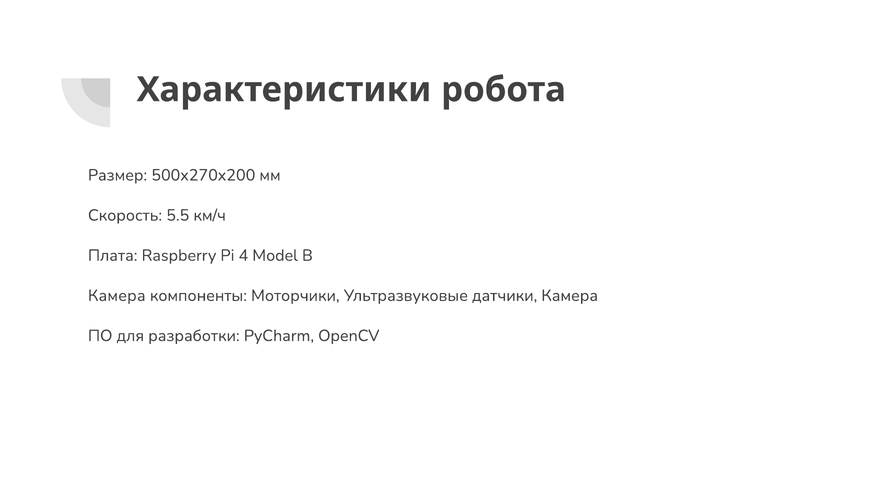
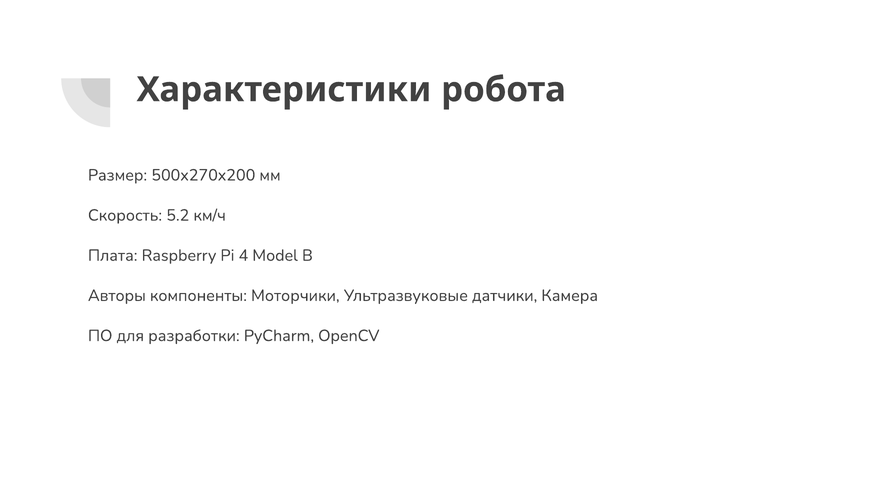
5.5: 5.5 -> 5.2 (178, 215)
Камера: Камера -> Авторы (117, 295)
